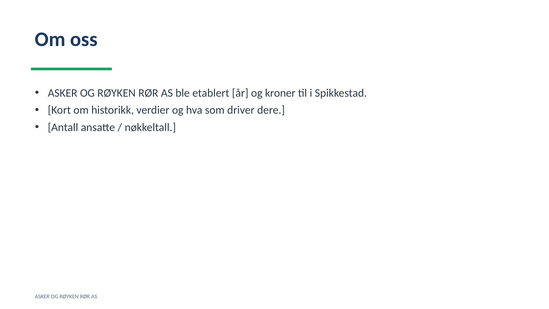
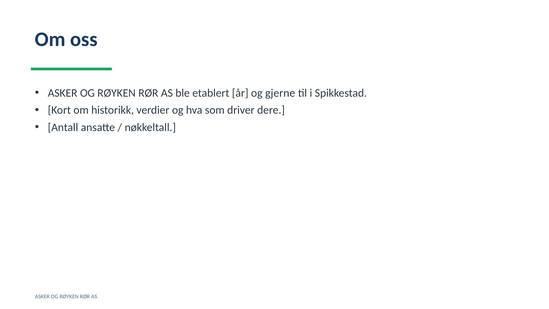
kroner: kroner -> gjerne (280, 93)
